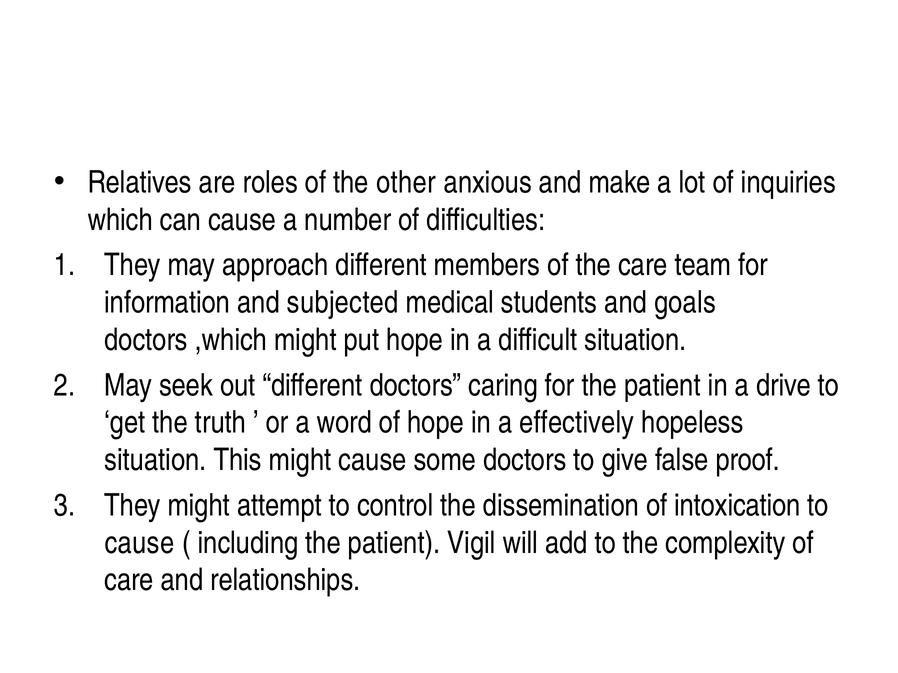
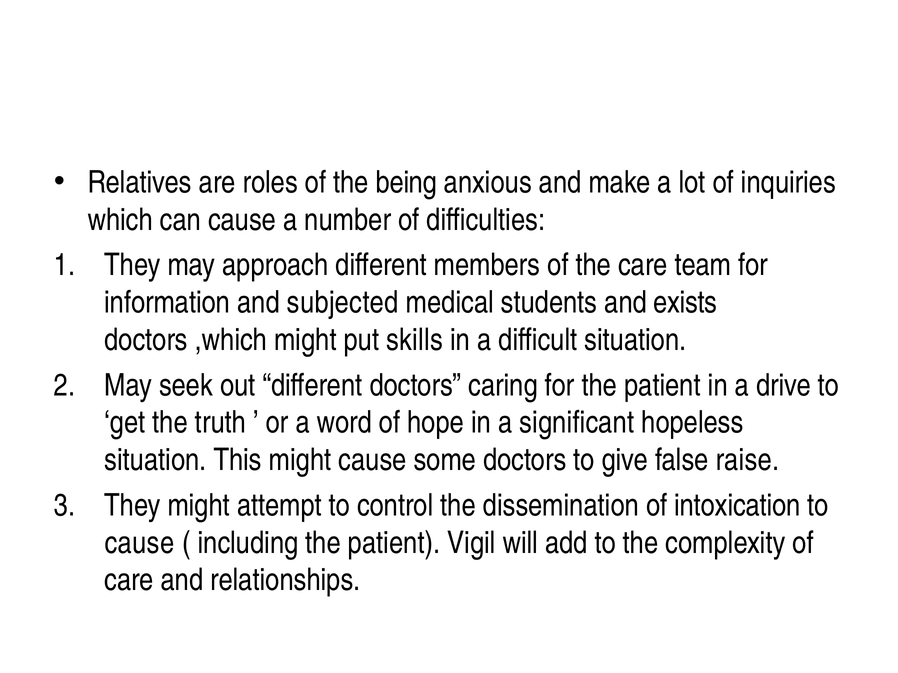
other: other -> being (406, 183)
goals: goals -> exists (685, 303)
put hope: hope -> skills (415, 340)
effectively: effectively -> significant (577, 423)
proof: proof -> raise (748, 460)
